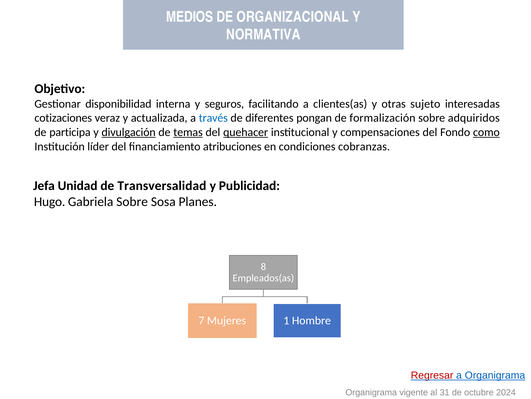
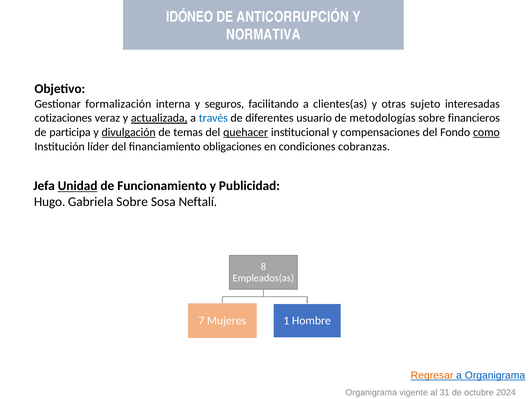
MEDIOS: MEDIOS -> IDÓNEO (190, 17)
ORGANIZACIONAL: ORGANIZACIONAL -> ANTICORRUPCIÓN (293, 17)
disponibilidad: disponibilidad -> formalización (118, 104)
actualizada underline: none -> present (159, 118)
pongan: pongan -> usuario (314, 118)
formalización: formalización -> metodologías (382, 118)
adquiridos: adquiridos -> financieros (474, 118)
temas underline: present -> none (188, 132)
atribuciones: atribuciones -> obligaciones (232, 146)
Unidad underline: none -> present (78, 186)
Transversalidad: Transversalidad -> Funcionamiento (162, 186)
Planes: Planes -> Neftalí (198, 201)
Regresar colour: red -> orange (432, 375)
